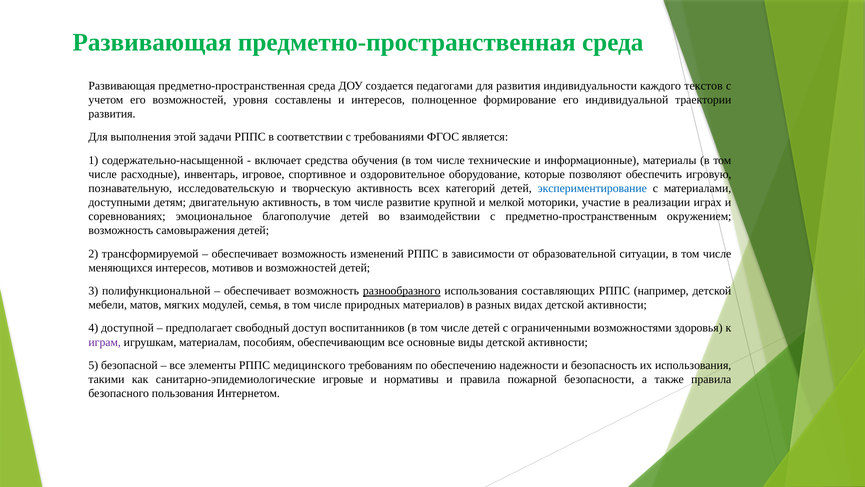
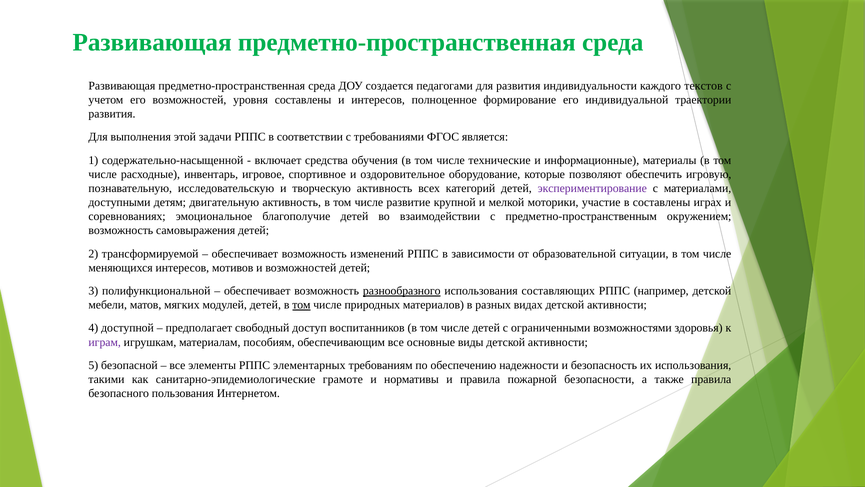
экспериментирование colour: blue -> purple (592, 188)
в реализации: реализации -> составлены (662, 202)
модулей семья: семья -> детей (265, 305)
том underline: none -> present (301, 305)
медицинского: медицинского -> элементарных (309, 365)
игровые: игровые -> грамоте (343, 379)
